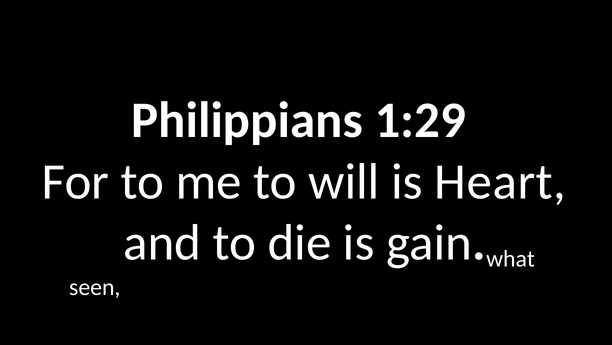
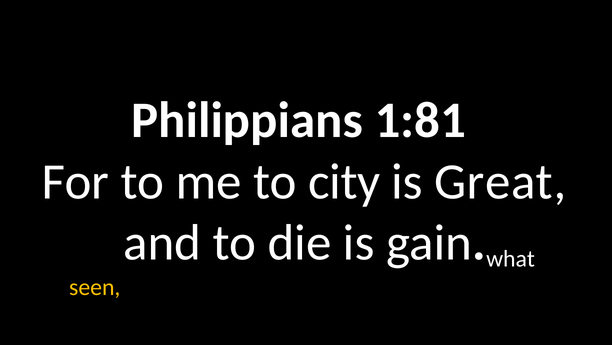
1:29: 1:29 -> 1:81 (420, 120)
will: will -> city (344, 181)
Heart: Heart -> Great (500, 181)
seen colour: white -> yellow (95, 287)
